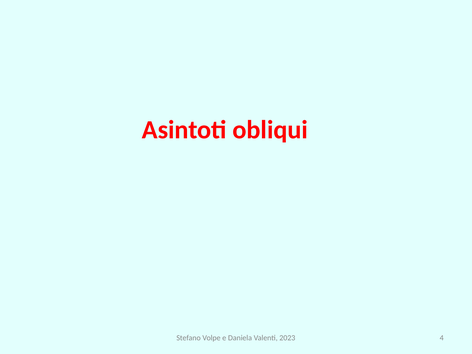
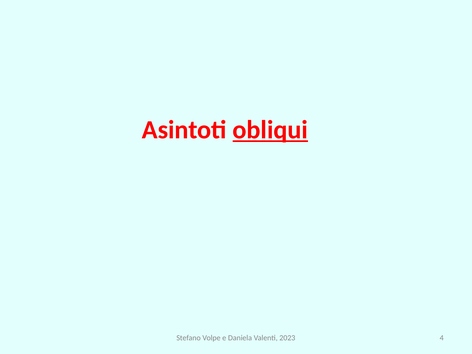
obliqui underline: none -> present (270, 130)
